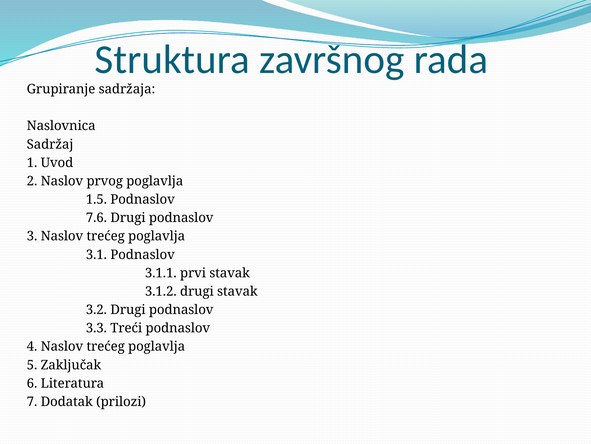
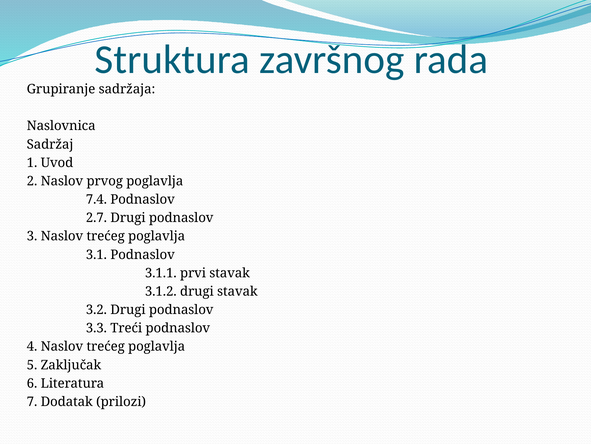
1.5: 1.5 -> 7.4 (96, 199)
7.6: 7.6 -> 2.7 (96, 218)
